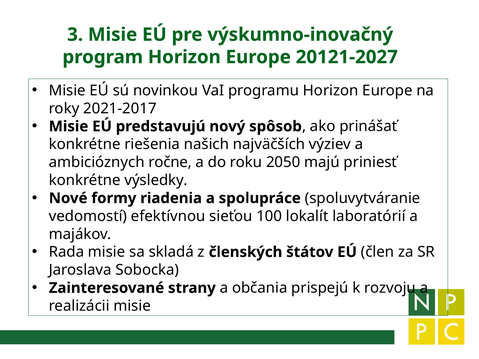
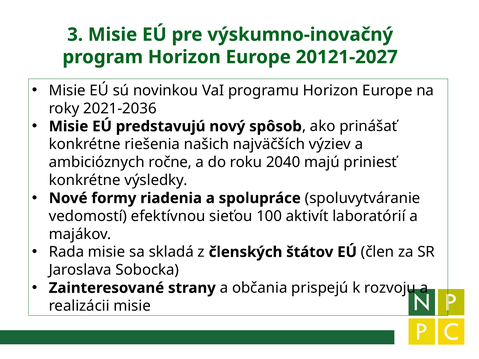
2021-2017: 2021-2017 -> 2021-2036 (120, 108)
2050: 2050 -> 2040 (283, 162)
lokalít: lokalít -> aktivít (307, 216)
